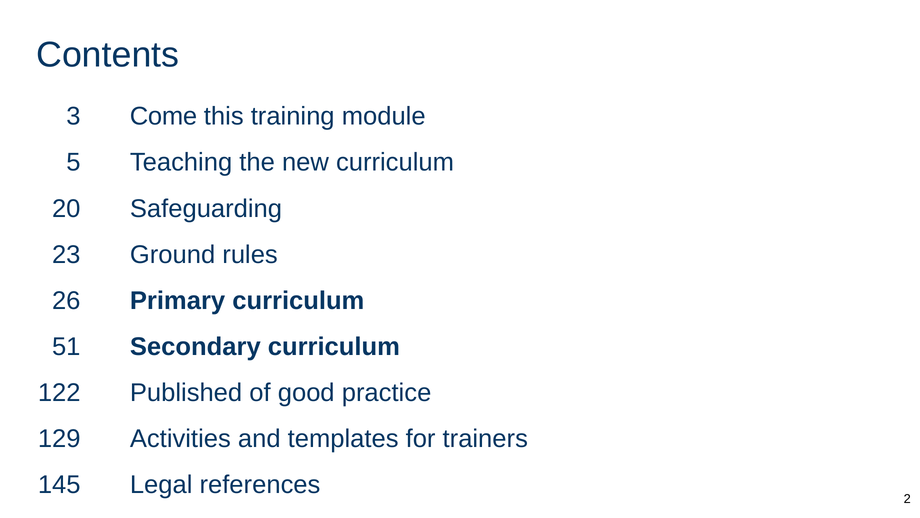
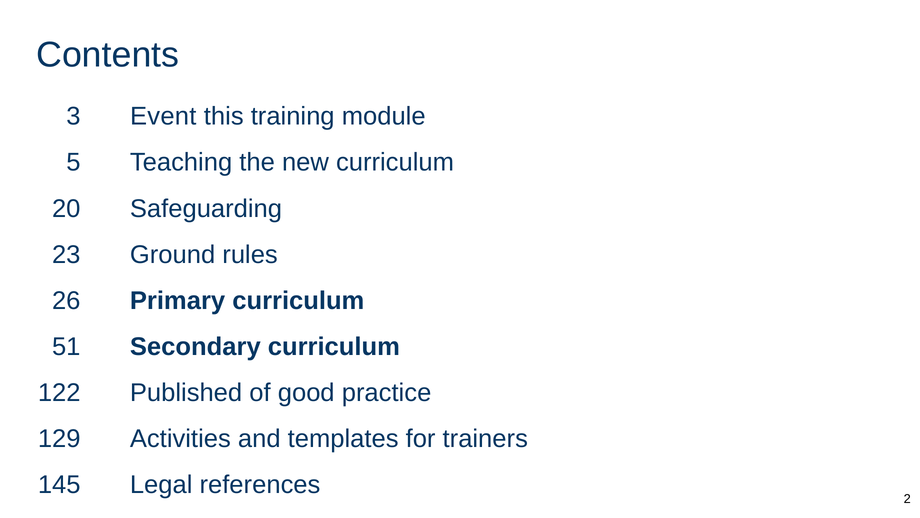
Come: Come -> Event (163, 116)
